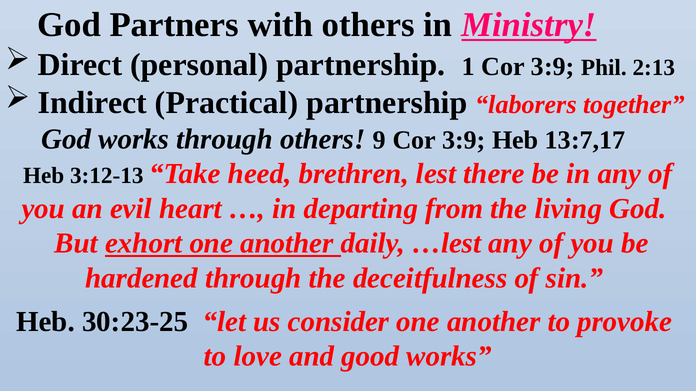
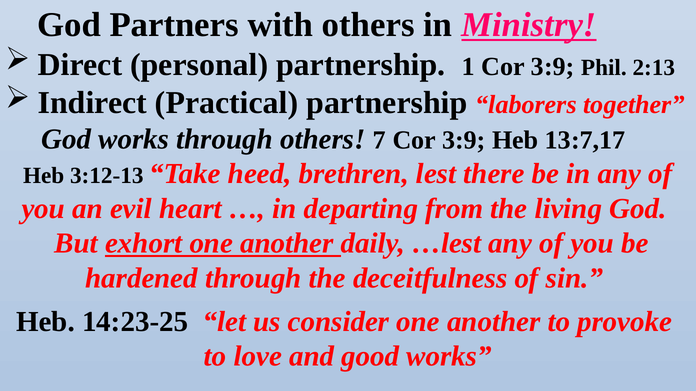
9: 9 -> 7 (379, 140)
30:23-25: 30:23-25 -> 14:23-25 (135, 322)
